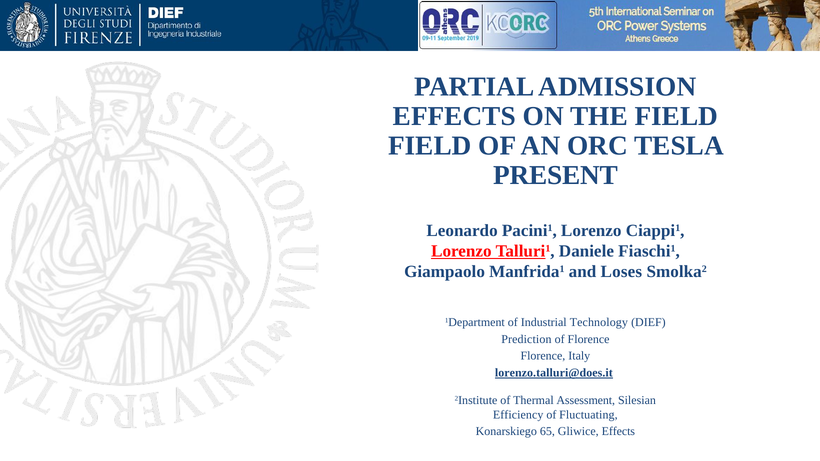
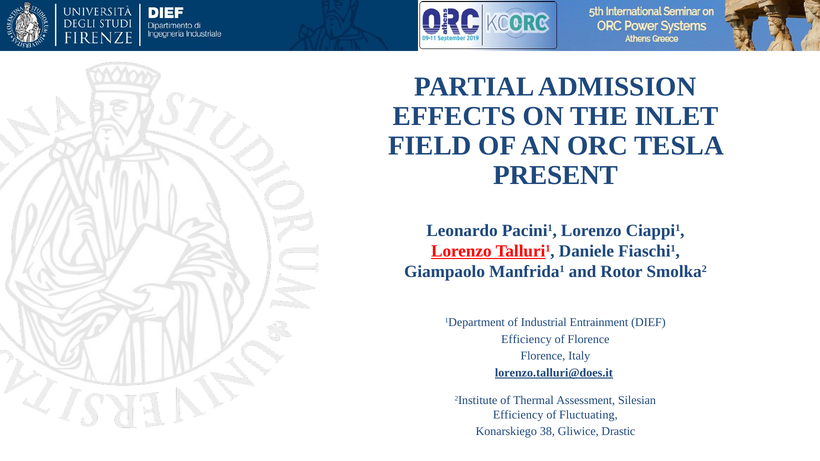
THE FIELD: FIELD -> INLET (677, 116)
Loses: Loses -> Rotor (622, 272)
Technology: Technology -> Entrainment (599, 323)
Prediction: Prediction -> Efficiency (526, 339)
65: 65 -> 38 (547, 432)
Gliwice Effects: Effects -> Drastic (618, 432)
